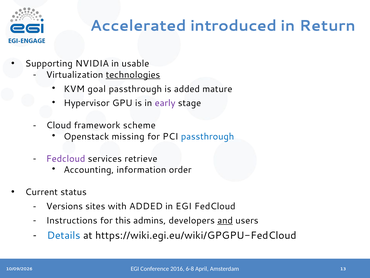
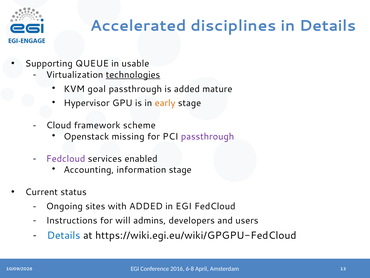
introduced: introduced -> disciplines (233, 26)
in Return: Return -> Details (328, 26)
NVIDIA: NVIDIA -> QUEUE (92, 64)
early colour: purple -> orange (165, 103)
passthrough colour: blue -> purple (208, 136)
retrieve: retrieve -> enabled (141, 158)
information order: order -> stage (180, 170)
Versions: Versions -> Ongoing (64, 206)
this: this -> will (123, 220)
and underline: present -> none (225, 220)
